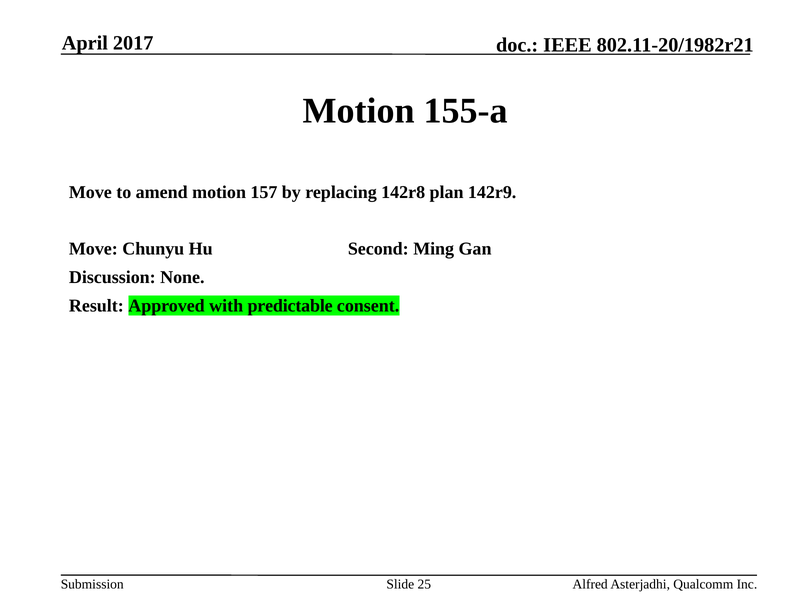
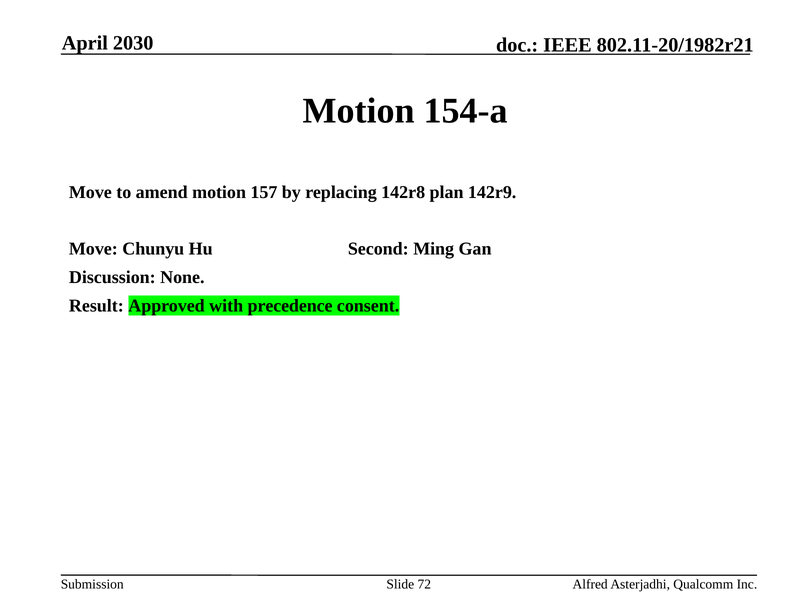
2017: 2017 -> 2030 (133, 43)
155-a: 155-a -> 154-a (466, 111)
predictable: predictable -> precedence (290, 305)
25: 25 -> 72 (424, 583)
